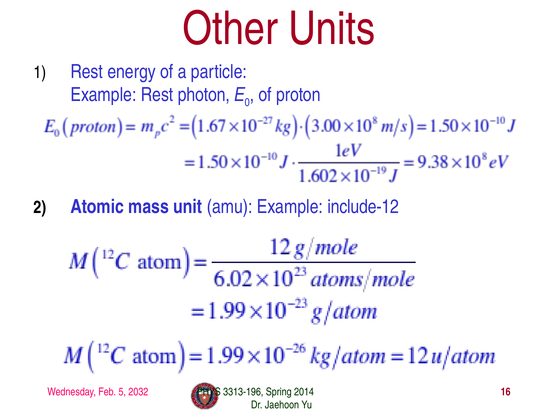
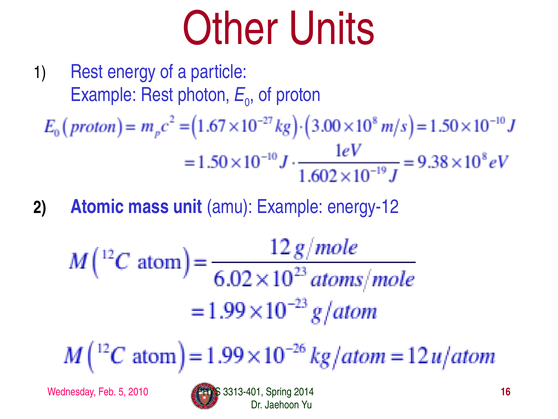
include-12: include-12 -> energy-12 (363, 206)
2032: 2032 -> 2010 (138, 391)
3313-196: 3313-196 -> 3313-401 (243, 391)
